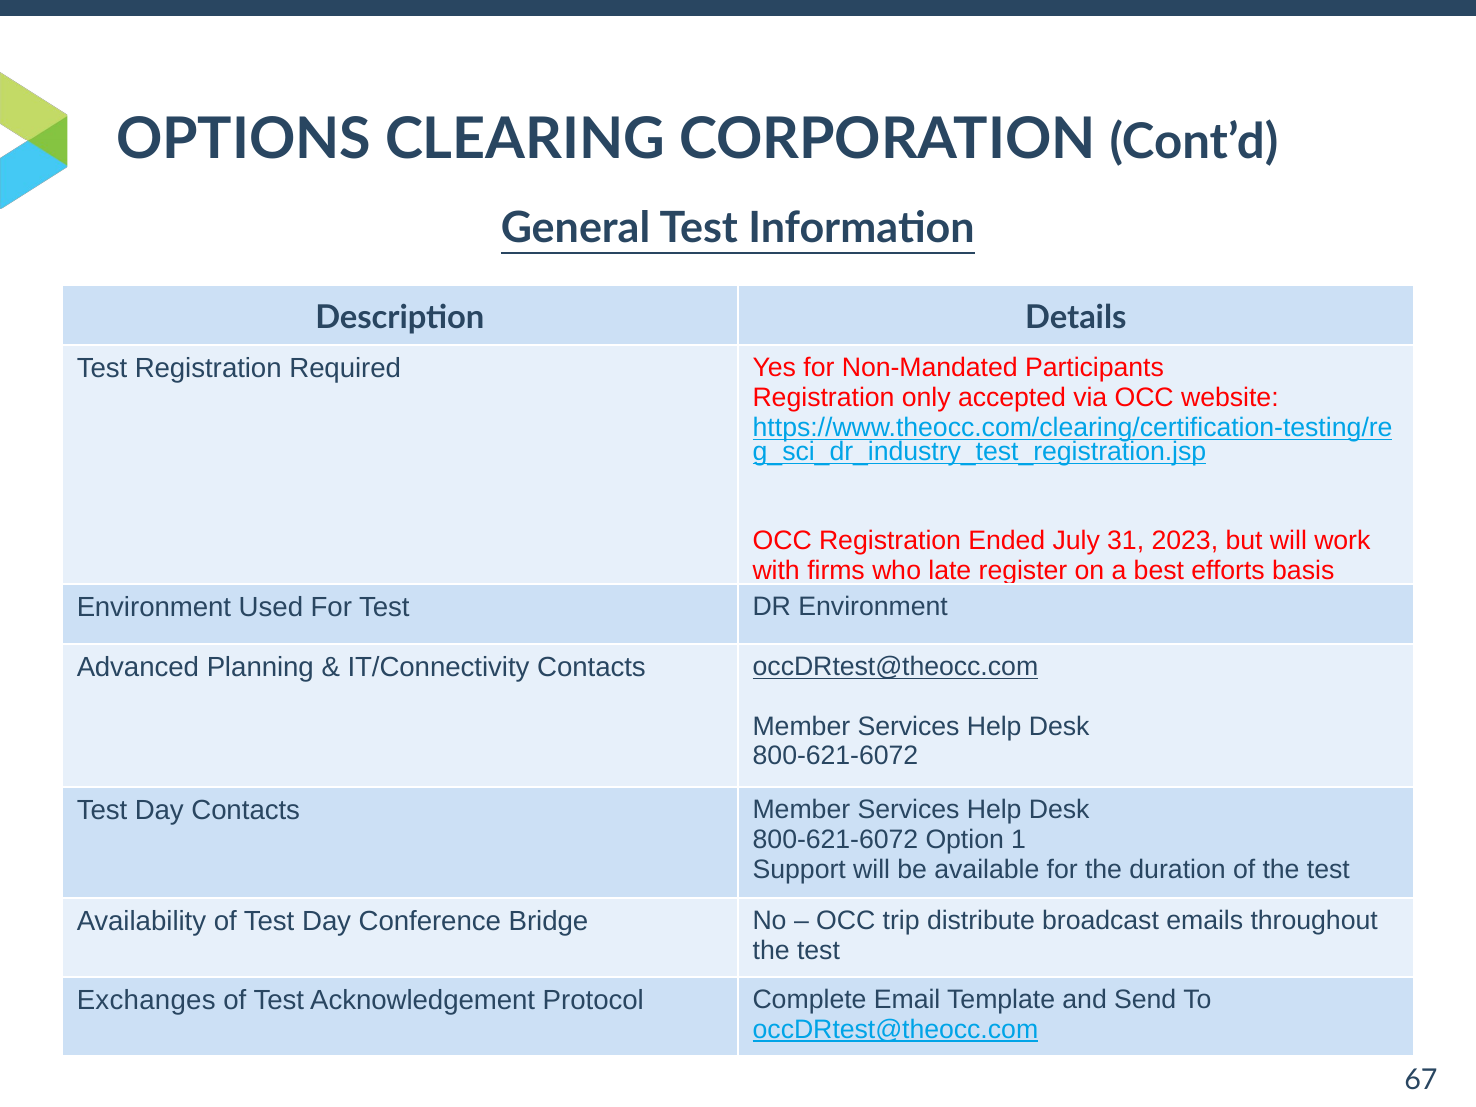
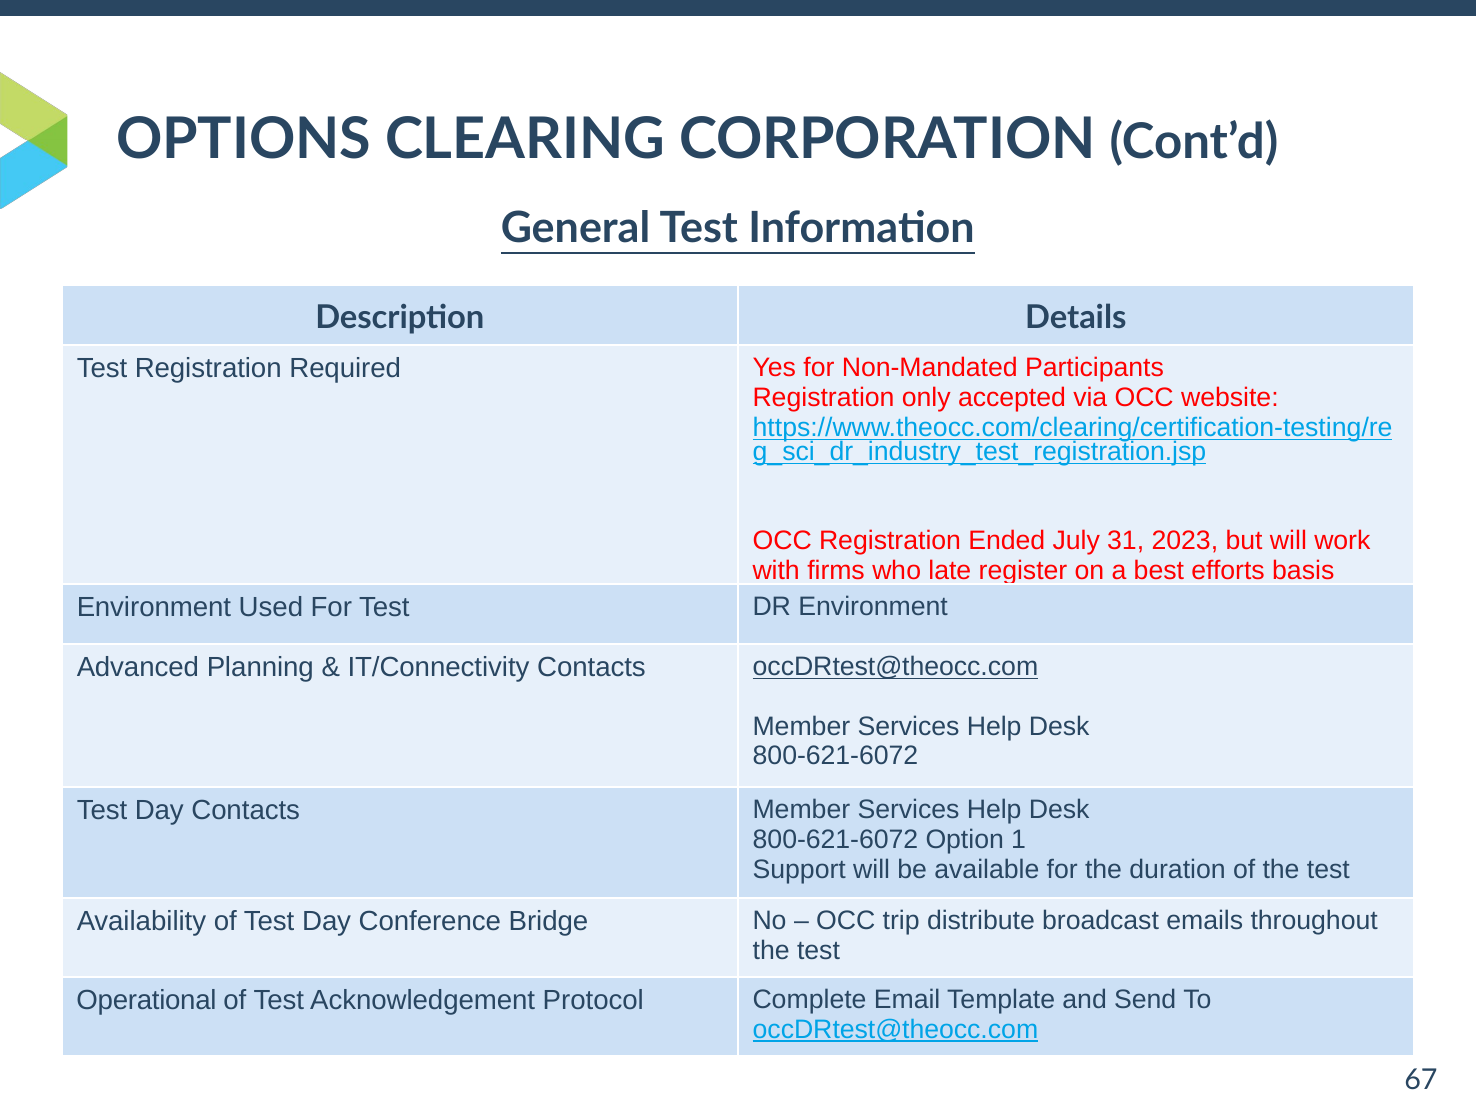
Exchanges: Exchanges -> Operational (147, 1000)
